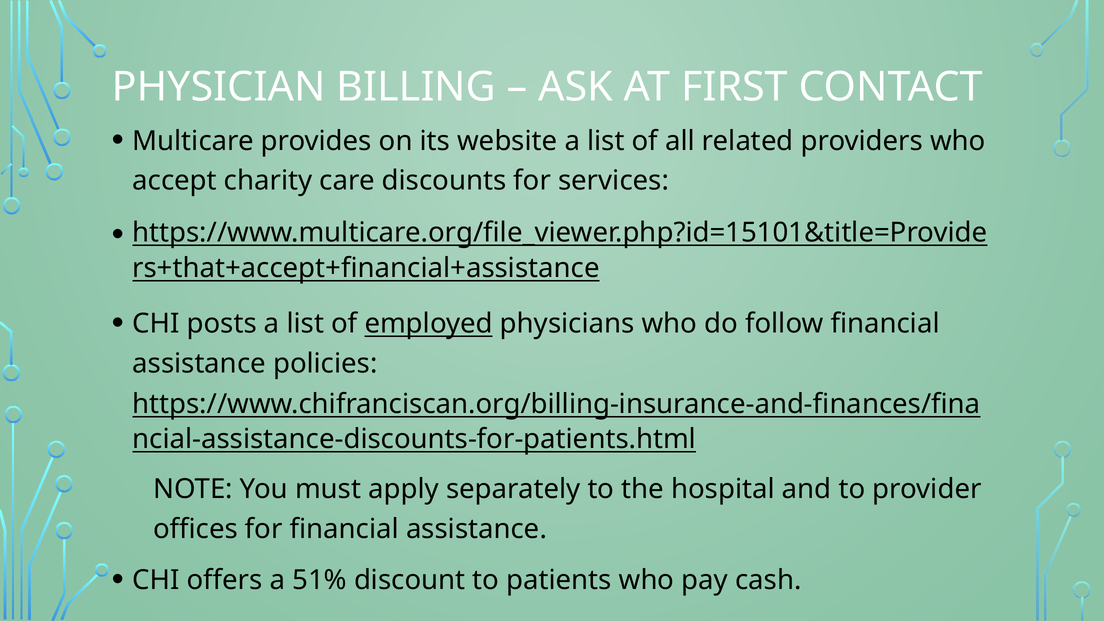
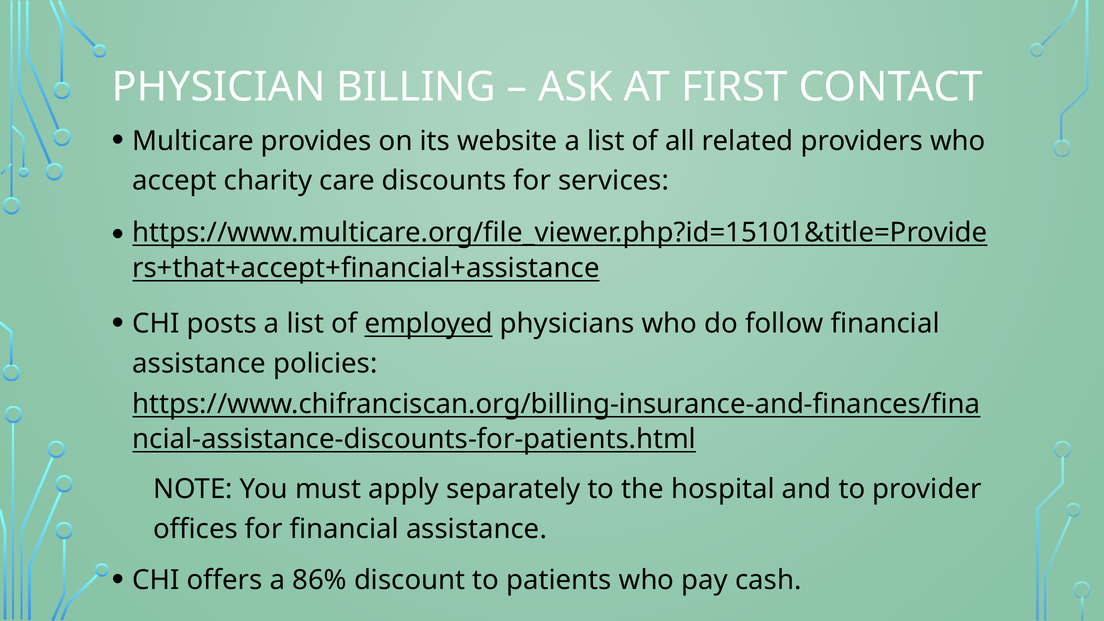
51%: 51% -> 86% (320, 580)
